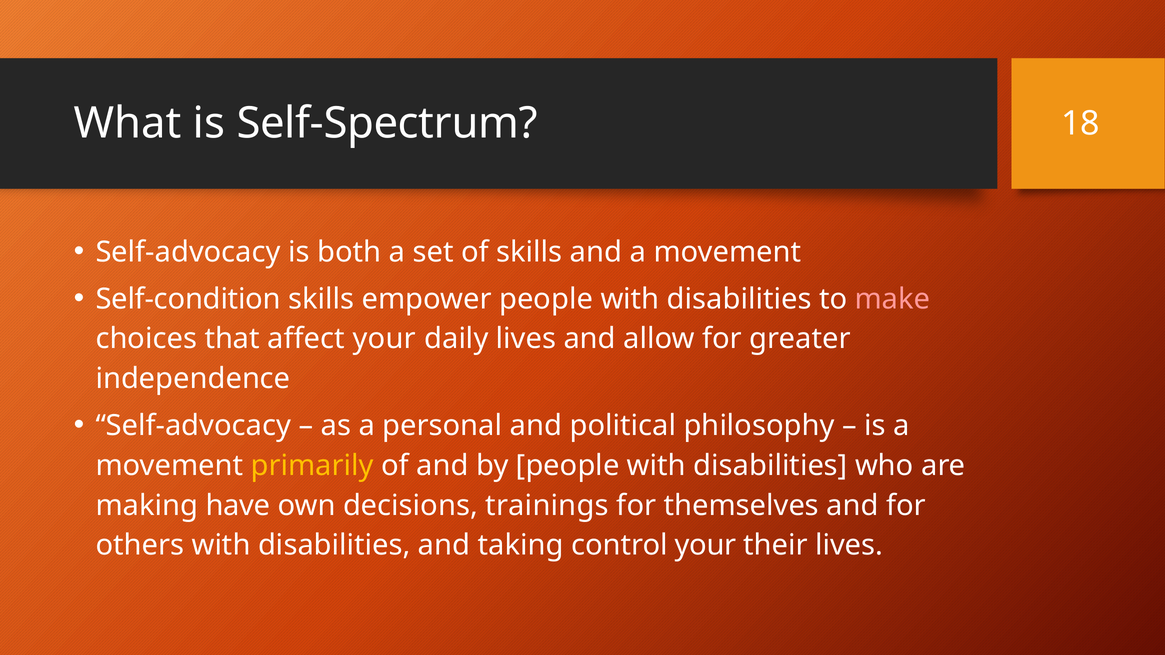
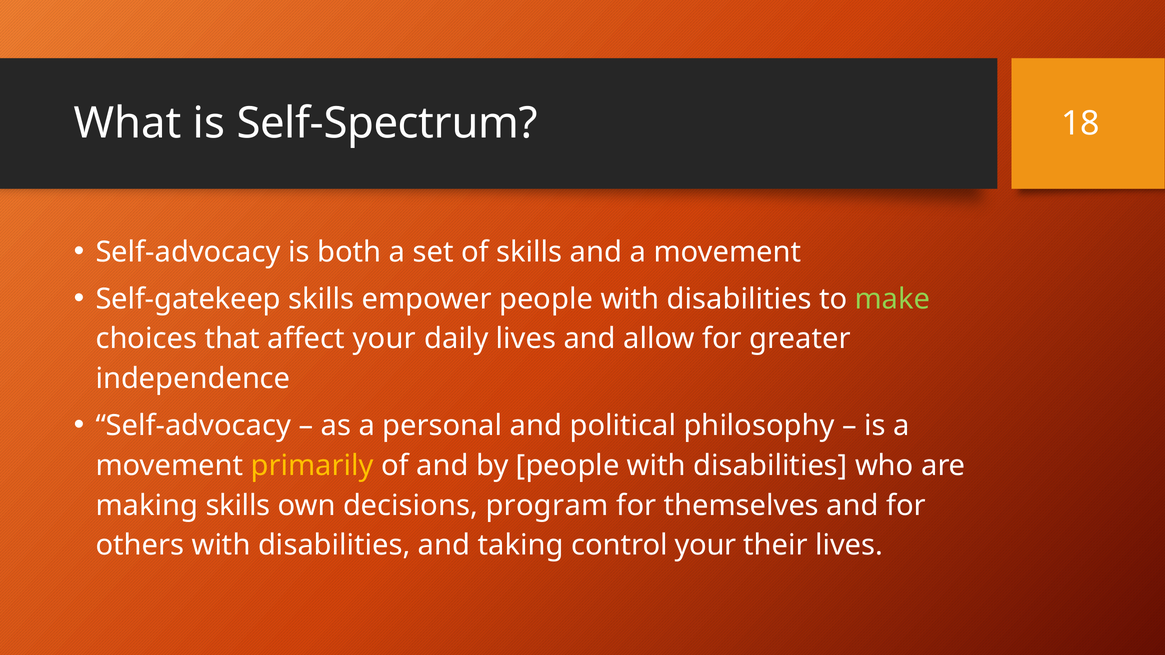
Self-condition: Self-condition -> Self-gatekeep (188, 299)
make colour: pink -> light green (893, 299)
making have: have -> skills (238, 506)
trainings: trainings -> program (547, 506)
